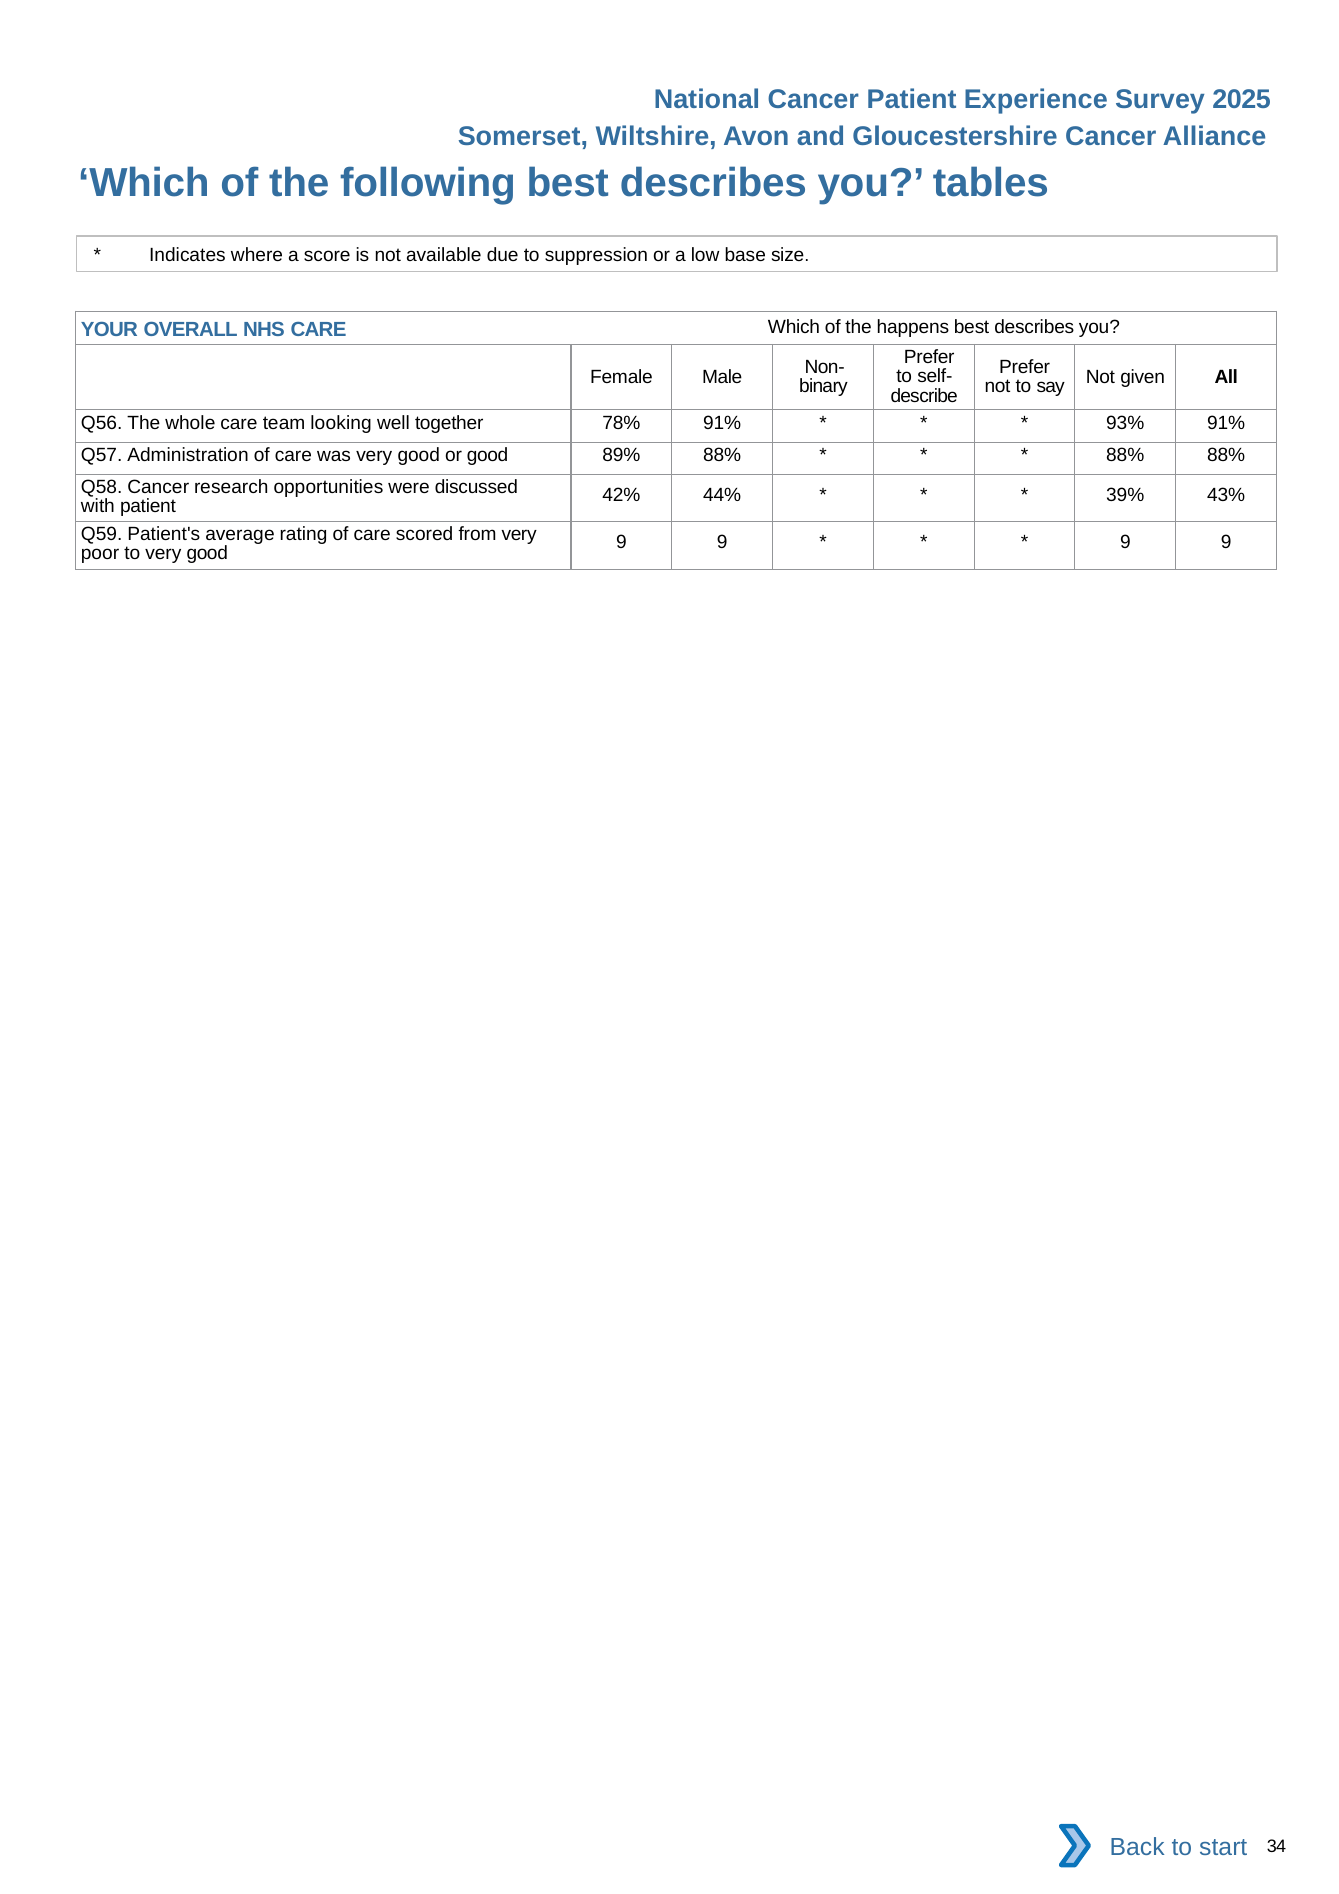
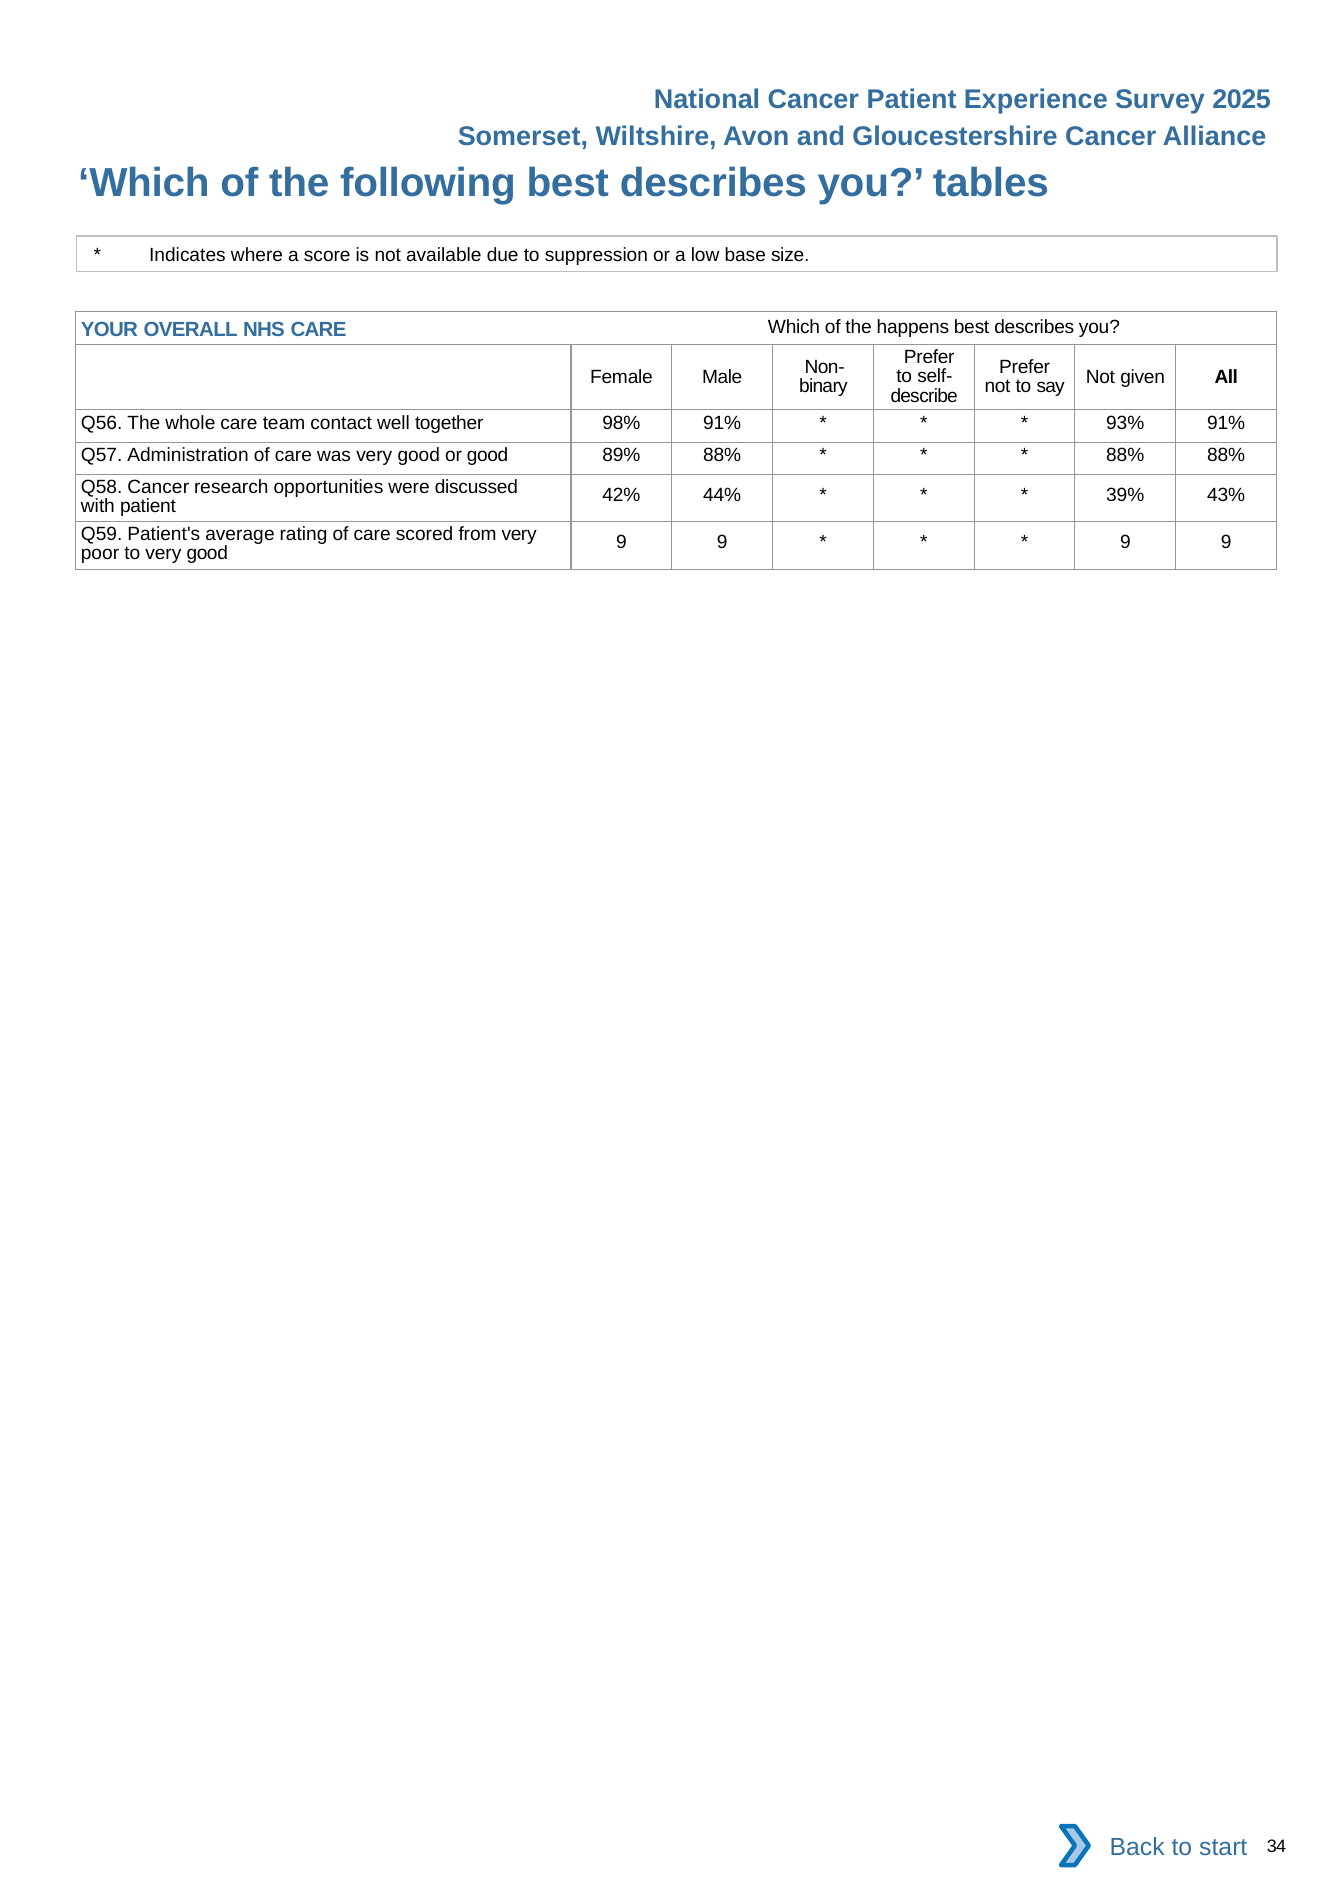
looking: looking -> contact (341, 423)
78%: 78% -> 98% (621, 423)
